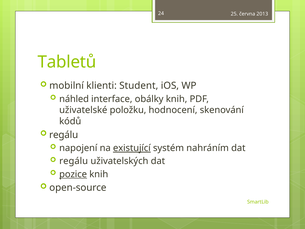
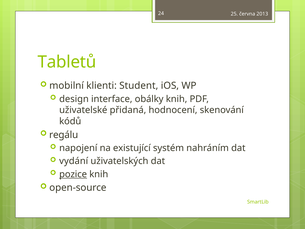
náhled: náhled -> design (74, 99)
položku: položku -> přidaná (128, 110)
existující underline: present -> none (132, 148)
regálu: regálu -> vydání (74, 161)
